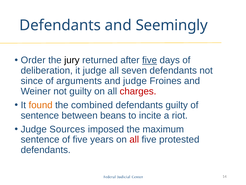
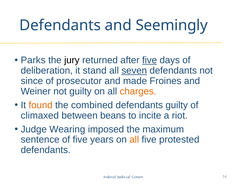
Order: Order -> Parks (33, 60)
it judge: judge -> stand (95, 70)
seven underline: none -> present (134, 70)
arguments: arguments -> prosecutor (79, 81)
and judge: judge -> made (135, 81)
charges colour: red -> orange (138, 91)
sentence: sentence -> climaxed (40, 115)
Sources: Sources -> Wearing (67, 129)
all colour: red -> orange (134, 139)
